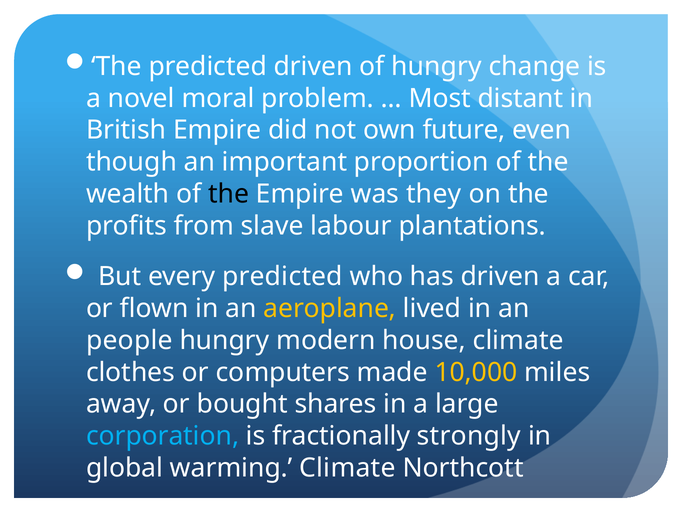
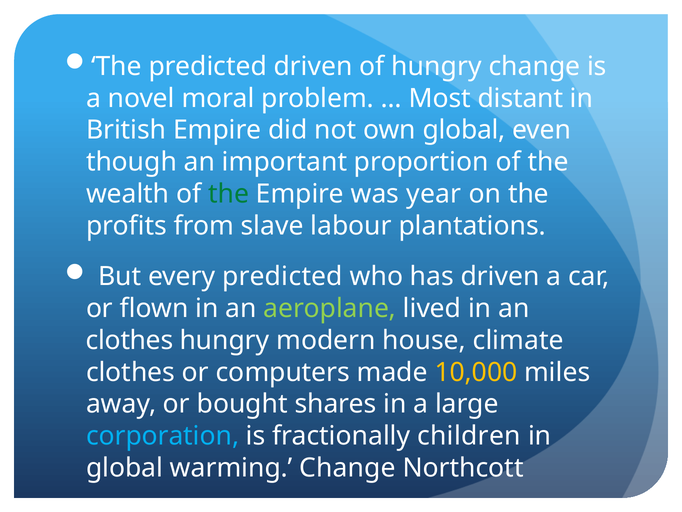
own future: future -> global (464, 130)
the colour: black -> green (229, 194)
they: they -> year (434, 194)
aeroplane colour: yellow -> light green (330, 308)
people: people -> clothes (130, 340)
strongly: strongly -> children (469, 436)
warming Climate: Climate -> Change (348, 467)
